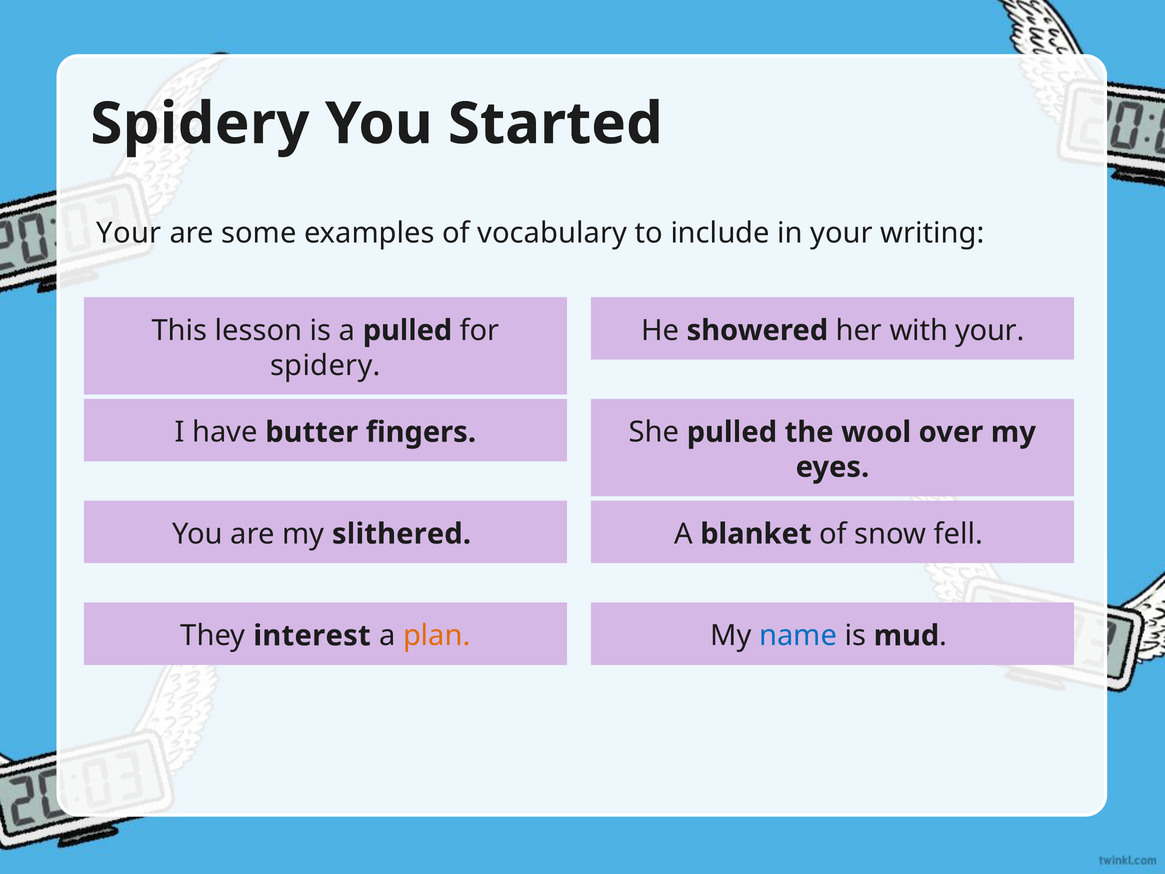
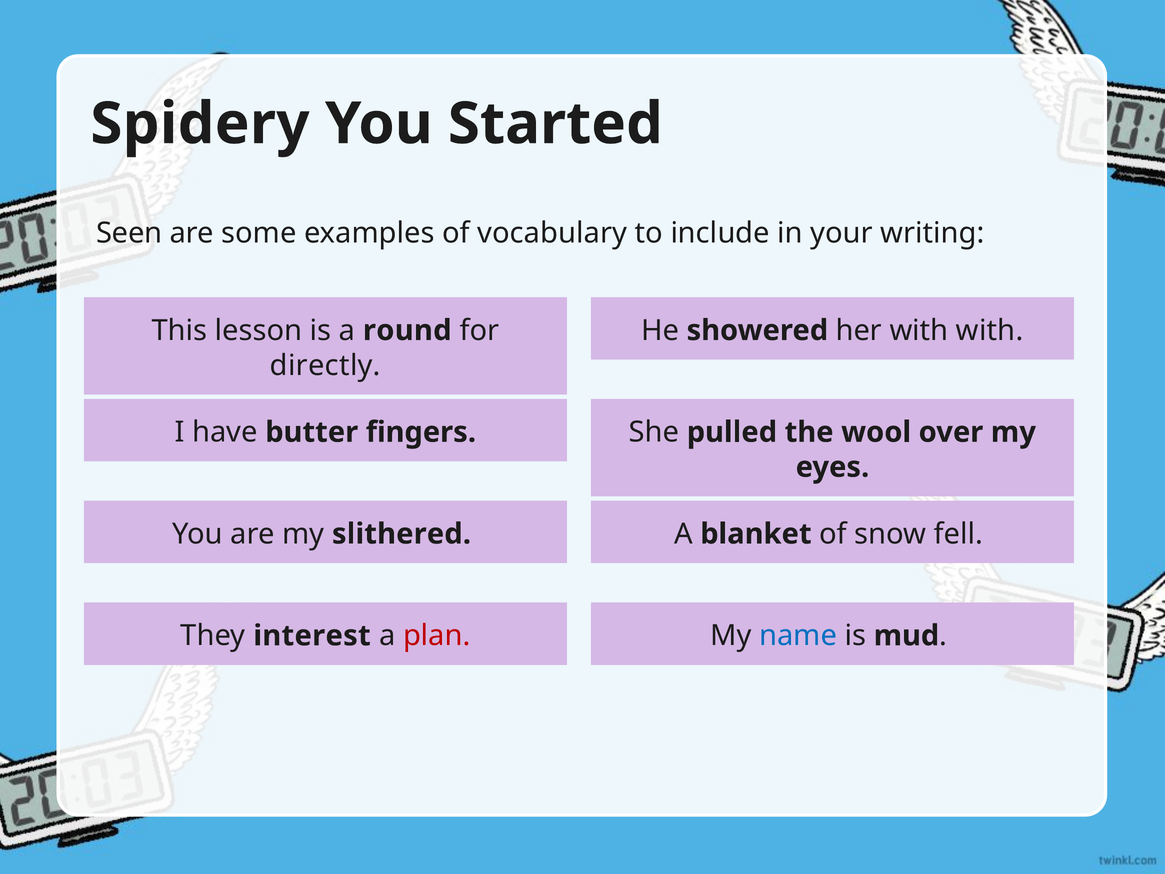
Your: Your -> Seen (129, 233)
a pulled: pulled -> round (407, 330)
with your: your -> with (990, 330)
spidery: spidery -> directly (325, 365)
plan colour: orange -> red (437, 636)
